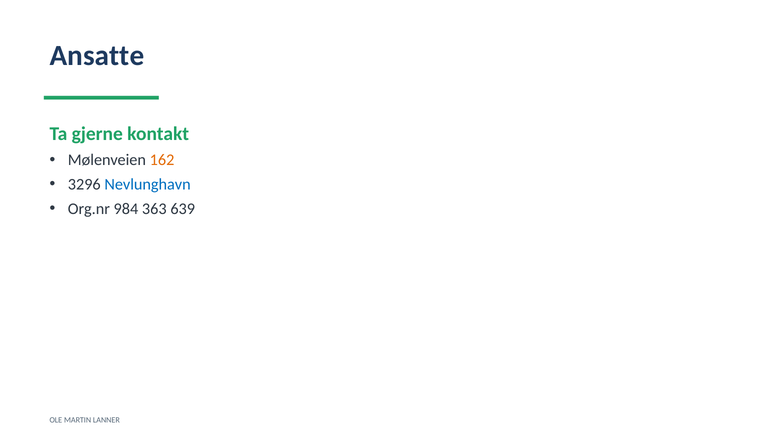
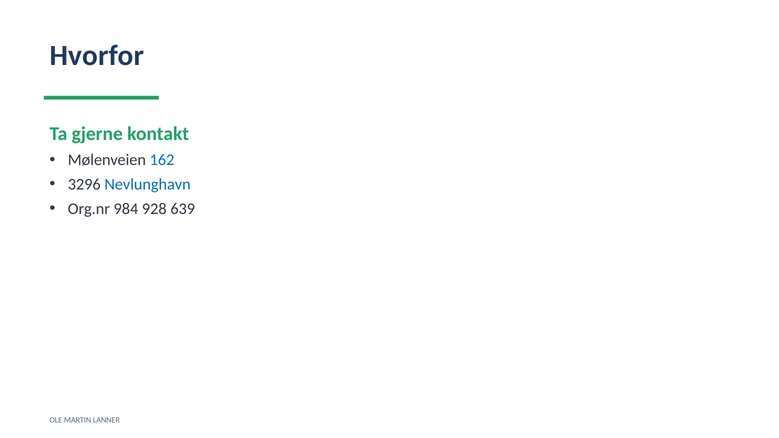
Ansatte: Ansatte -> Hvorfor (97, 56)
162 colour: orange -> blue (162, 160)
363: 363 -> 928 (154, 209)
